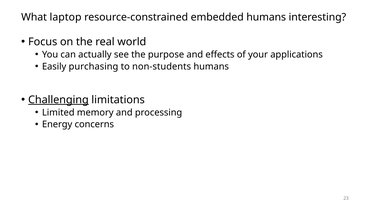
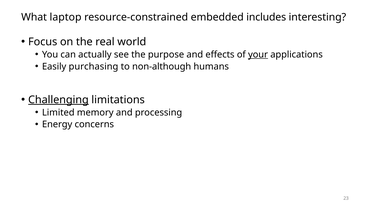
embedded humans: humans -> includes (266, 17)
your underline: none -> present (258, 55)
non-students: non-students -> non-although (162, 67)
